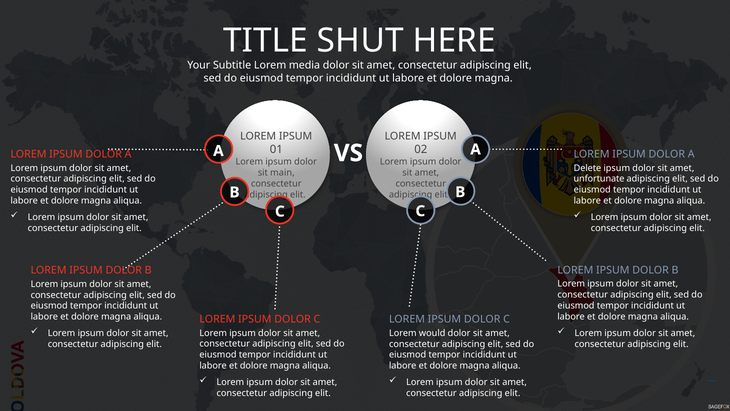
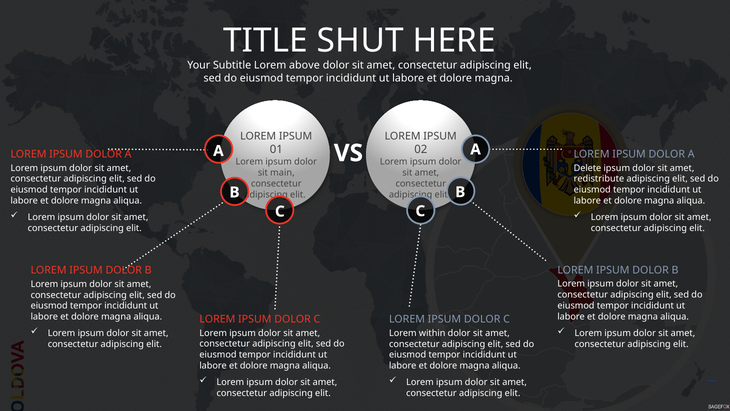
media: media -> above (304, 65)
unfortunate: unfortunate -> redistribute (599, 179)
would: would -> within (432, 333)
